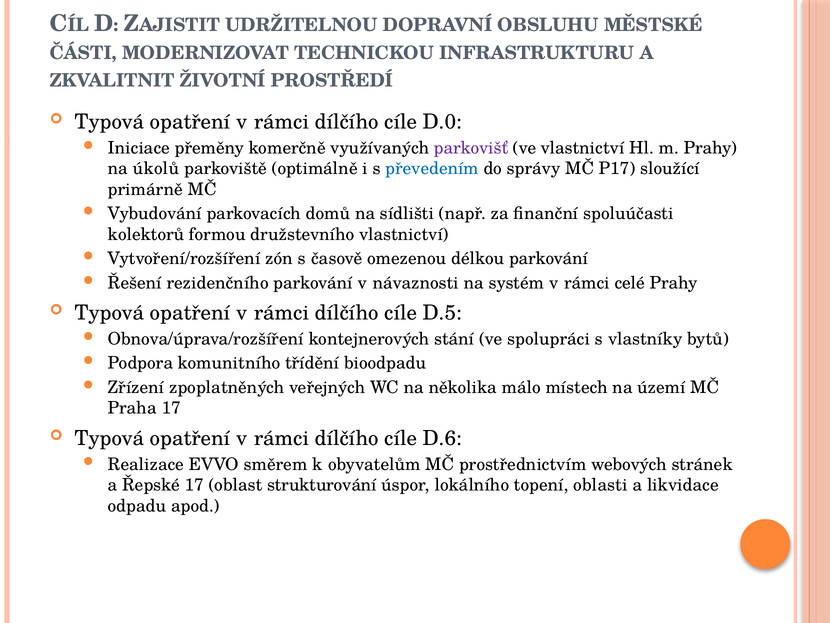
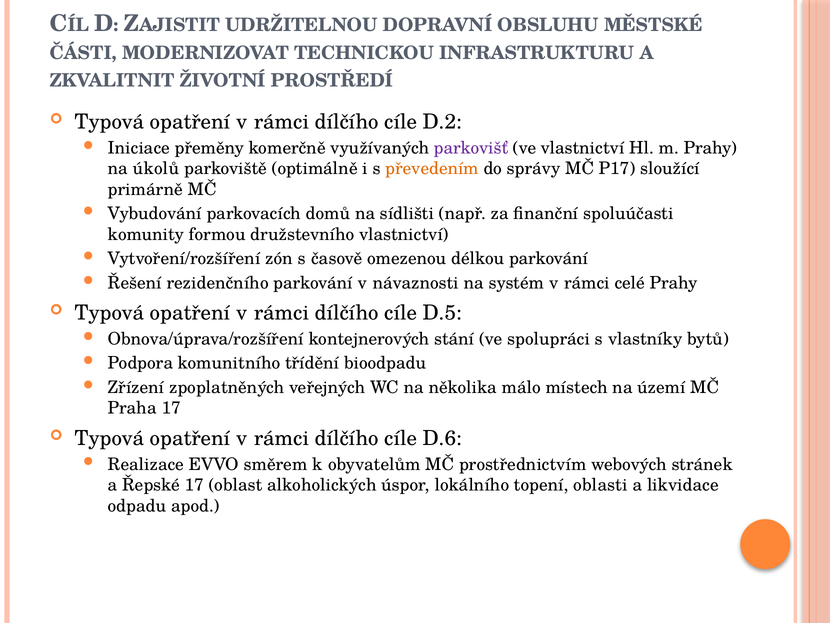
D.0: D.0 -> D.2 (442, 122)
převedením colour: blue -> orange (432, 169)
kolektorů: kolektorů -> komunity (146, 234)
strukturování: strukturování -> alkoholických (322, 485)
